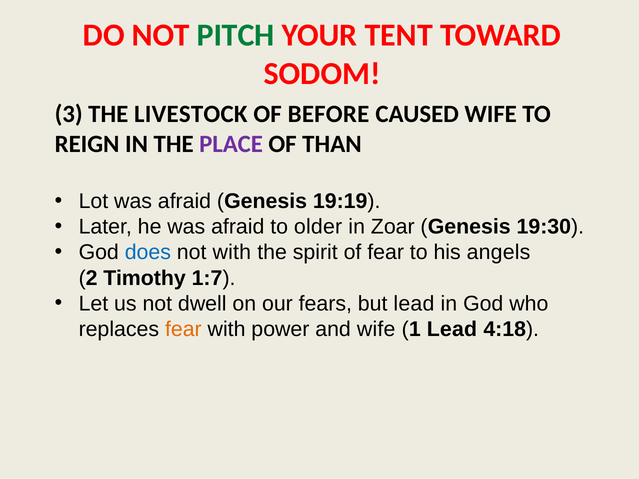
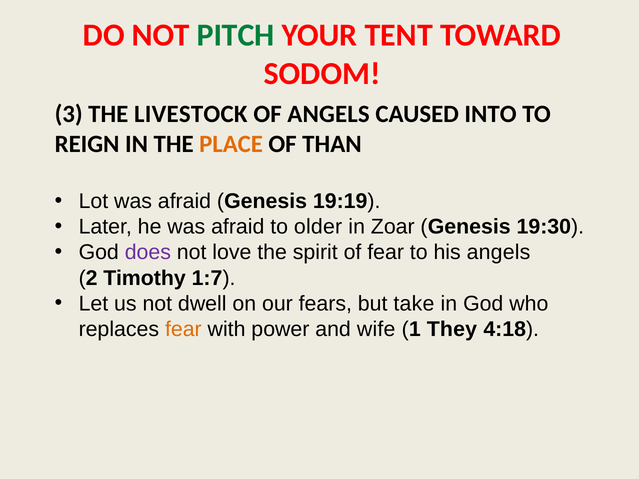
OF BEFORE: BEFORE -> ANGELS (329, 114)
CAUSED WIFE: WIFE -> INTO (491, 114)
PLACE colour: purple -> orange (231, 144)
does colour: blue -> purple (148, 253)
not with: with -> love (232, 253)
but lead: lead -> take (414, 304)
1 Lead: Lead -> They (452, 329)
